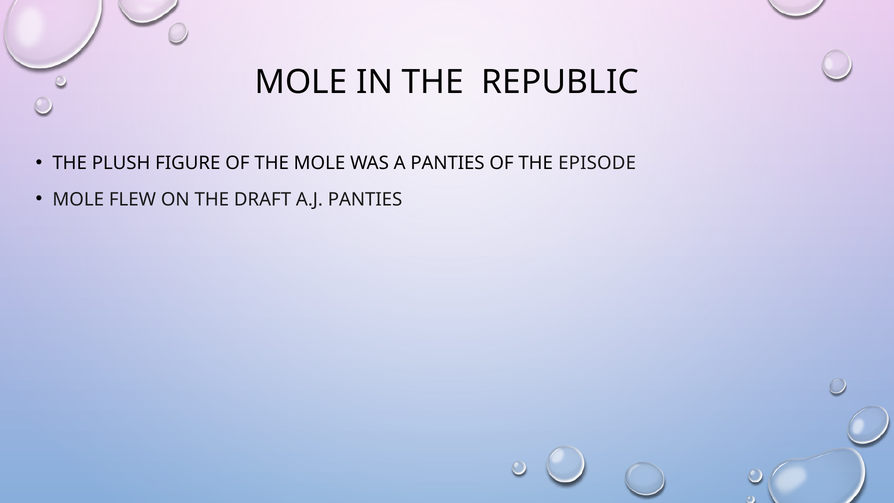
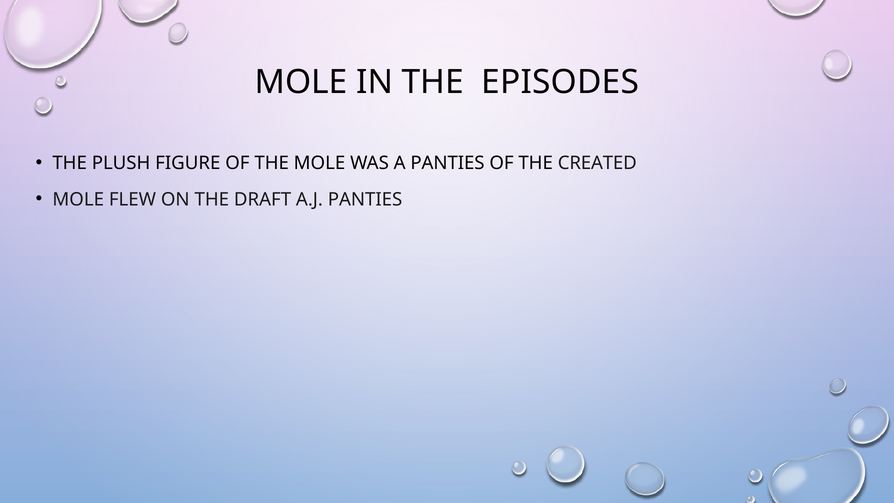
REPUBLIC: REPUBLIC -> EPISODES (560, 82)
EPISODE: EPISODE -> CREATED (597, 163)
